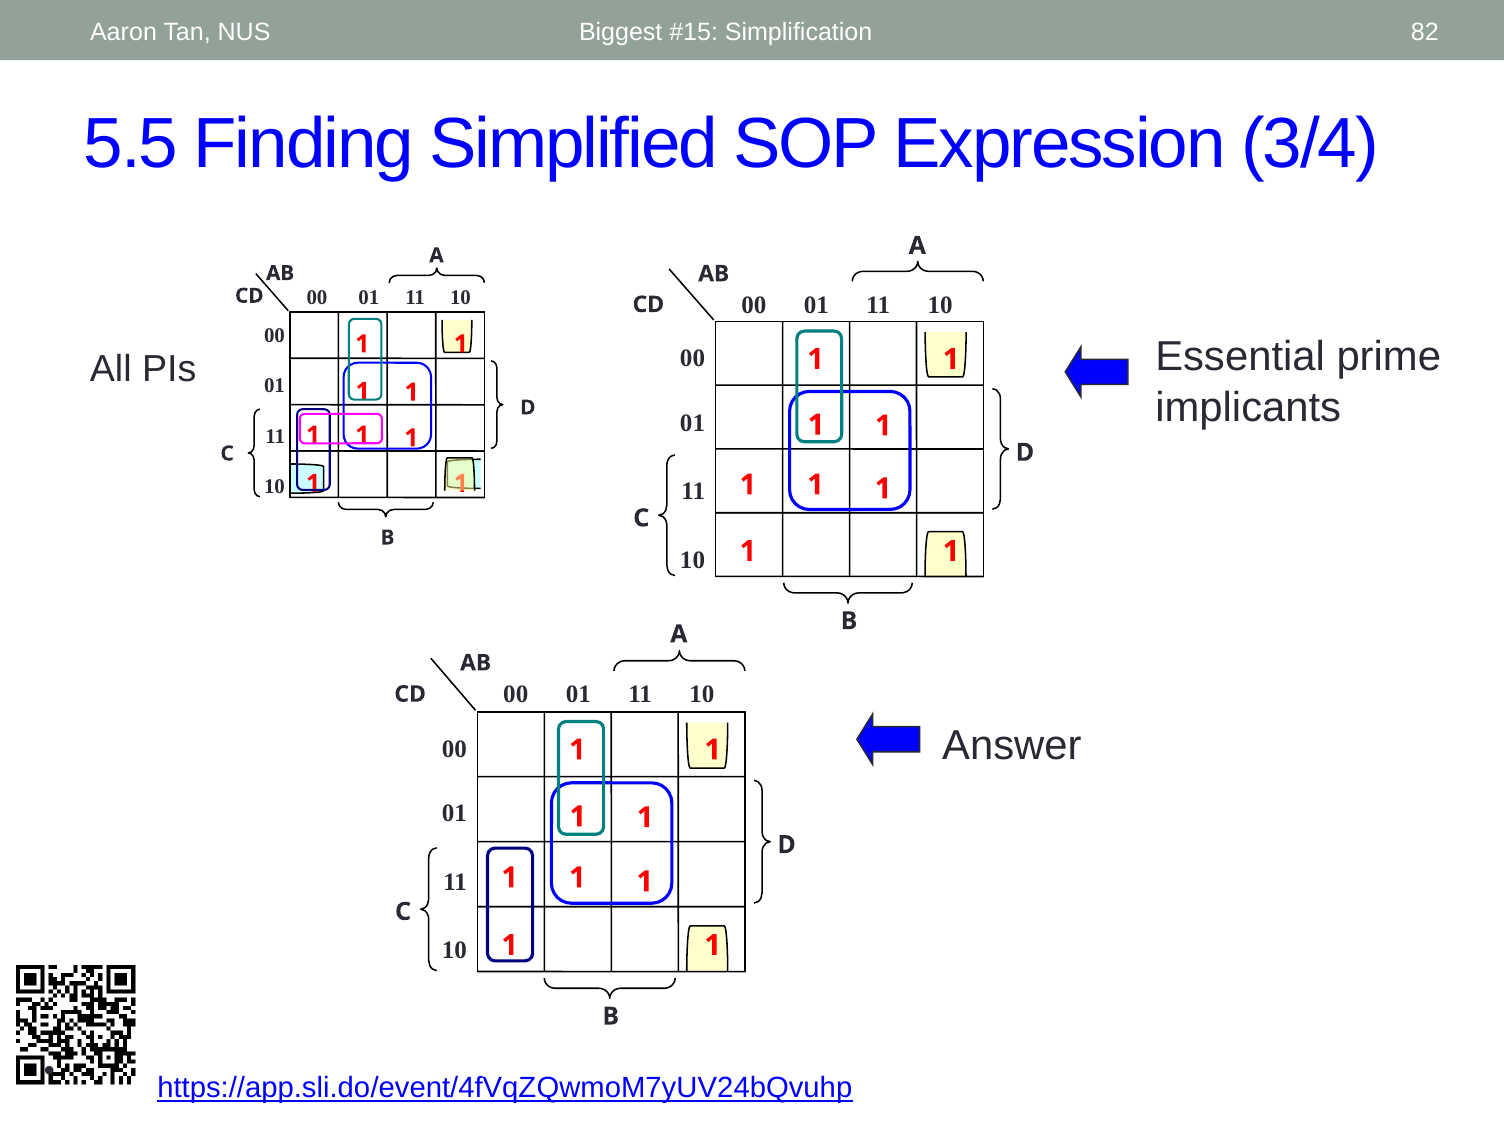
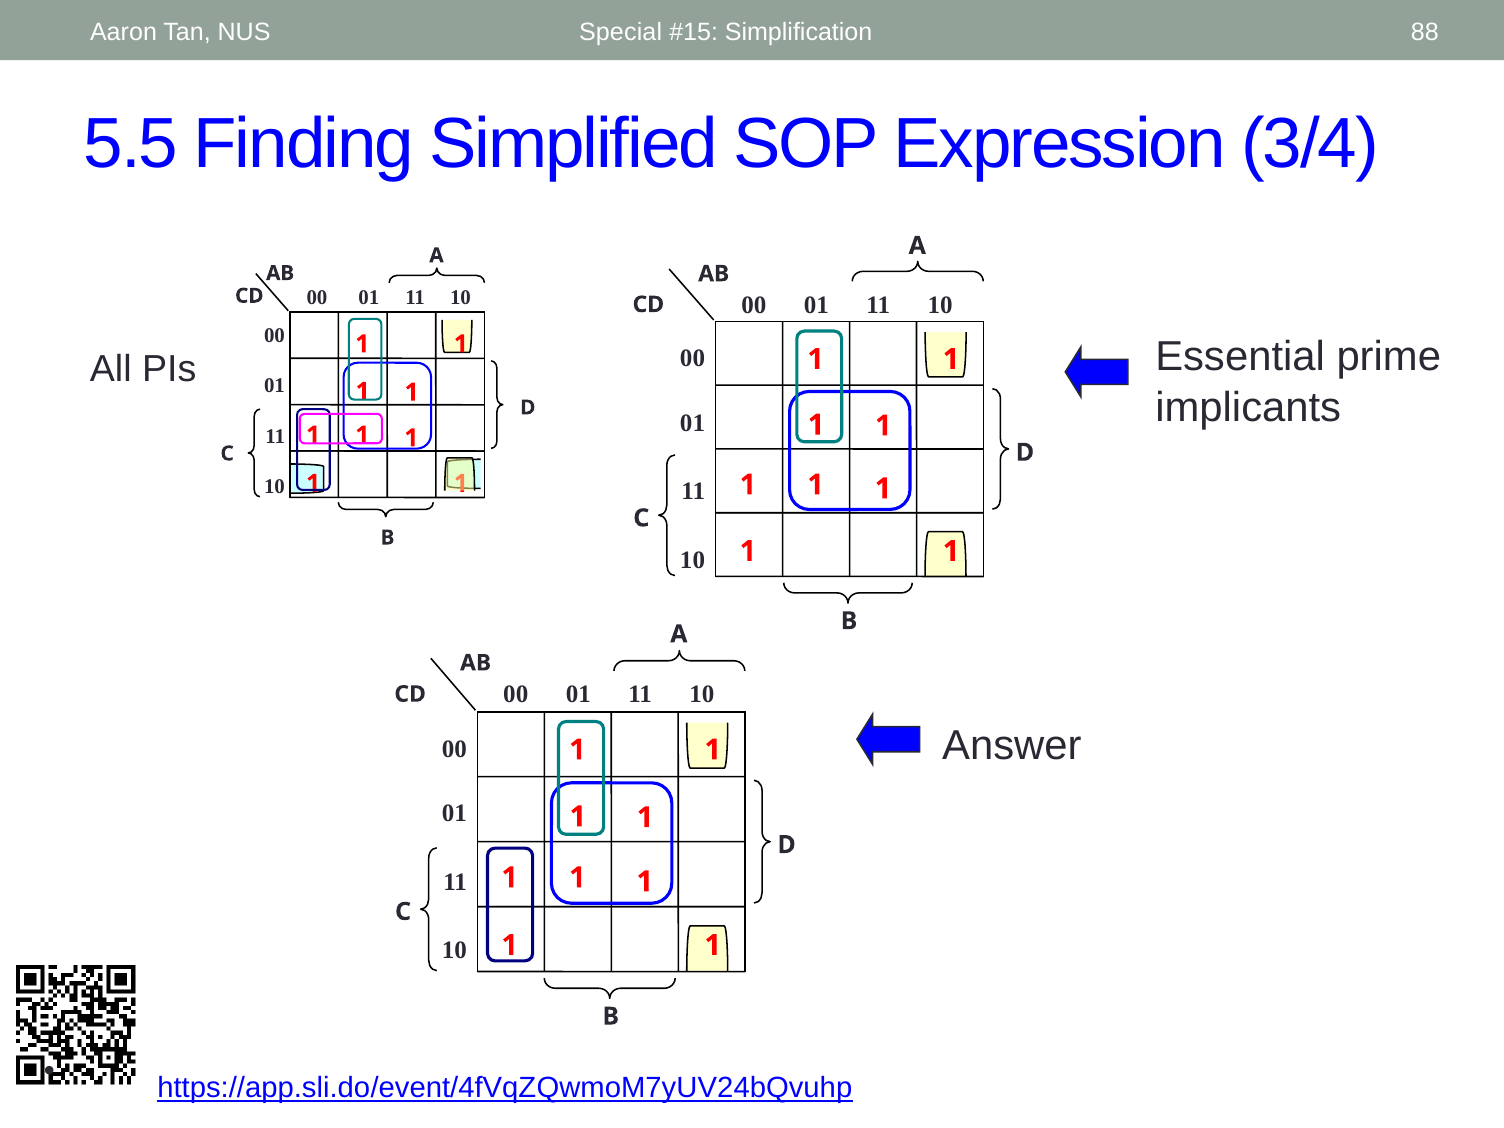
Biggest: Biggest -> Special (621, 32)
82: 82 -> 88 (1425, 32)
